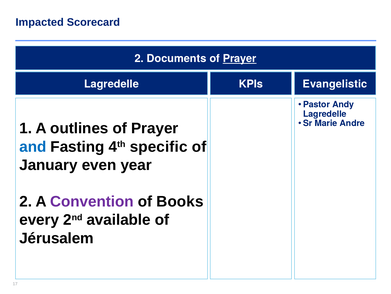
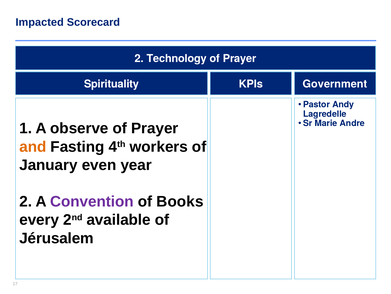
Documents: Documents -> Technology (177, 58)
Prayer underline: present -> none (240, 58)
Lagredelle: Lagredelle -> Spirituality (111, 84)
Evangelistic: Evangelistic -> Government (335, 84)
outlines: outlines -> observe (79, 128)
and colour: blue -> orange (33, 146)
specific: specific -> workers (159, 146)
